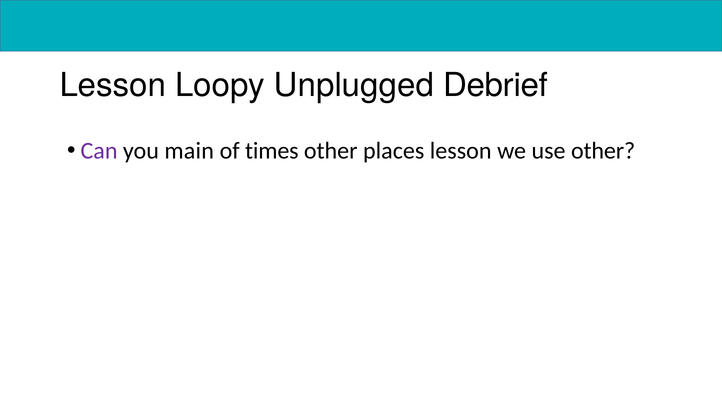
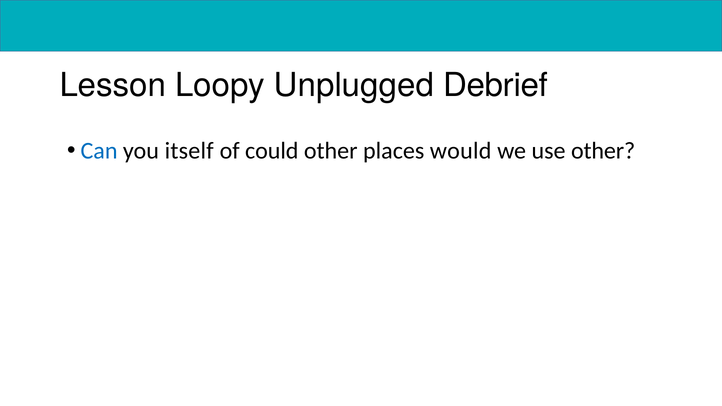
Can colour: purple -> blue (99, 151)
main: main -> itself (189, 151)
times: times -> could (272, 151)
places lesson: lesson -> would (461, 151)
